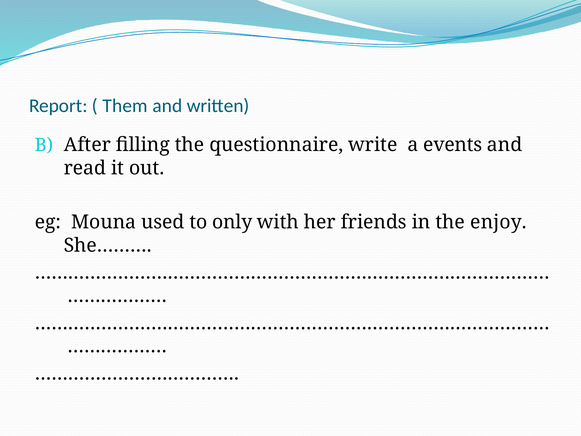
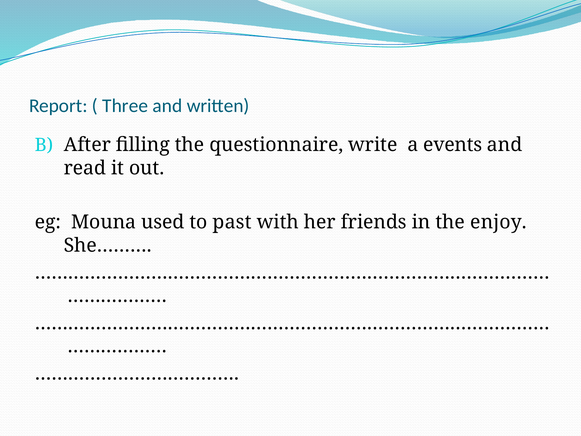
Them: Them -> Three (125, 106)
only: only -> past (232, 222)
